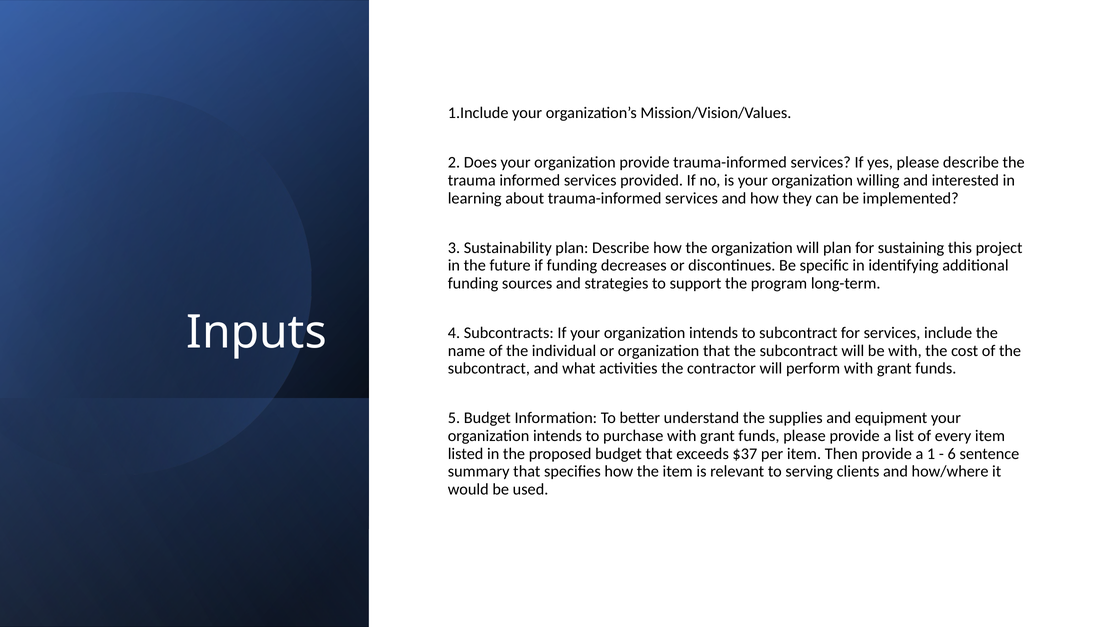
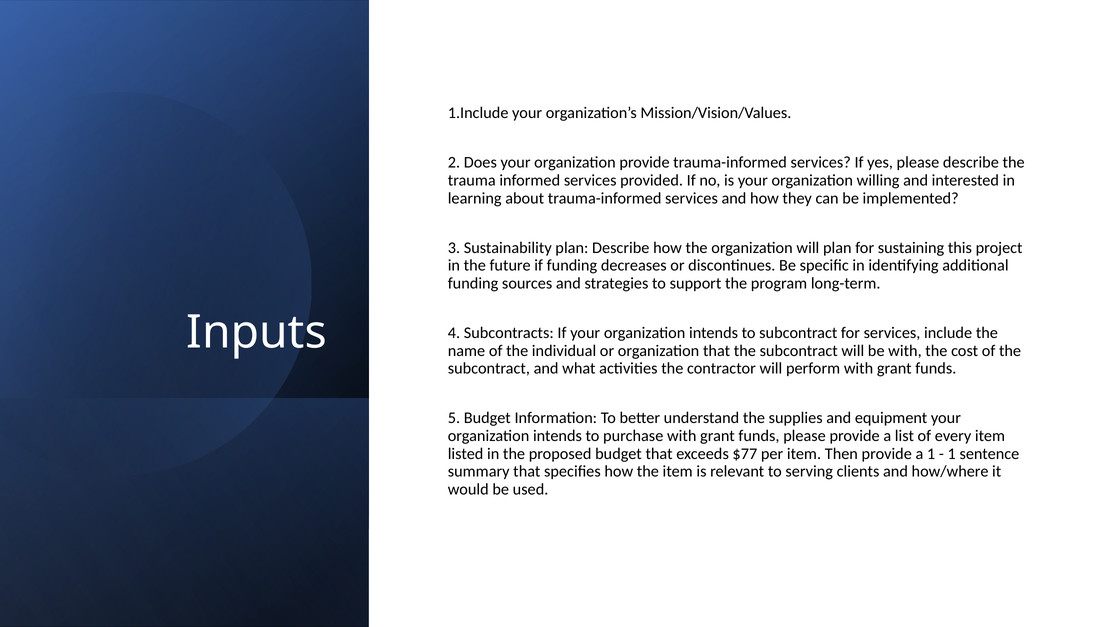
$37: $37 -> $77 (745, 453)
6: 6 -> 1 (952, 453)
